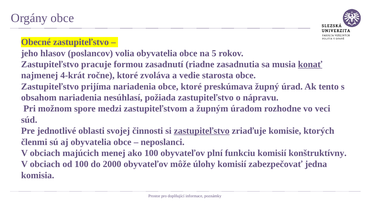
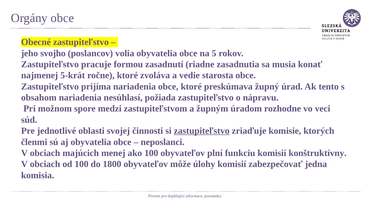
hlasov: hlasov -> svojho (53, 53)
konať underline: present -> none (310, 64)
4-krát: 4-krát -> 5-krát (73, 75)
2000: 2000 -> 1800 (112, 164)
